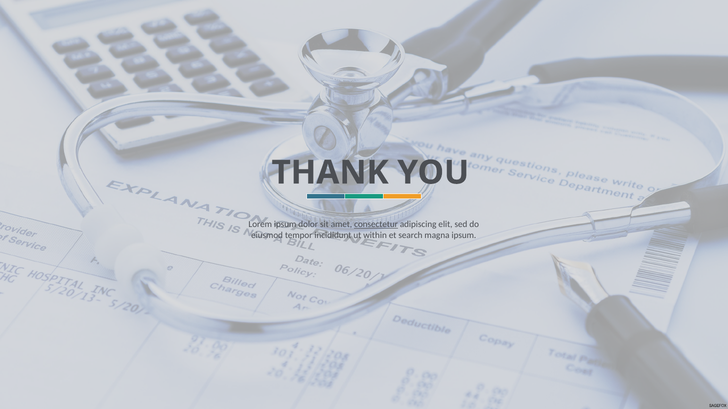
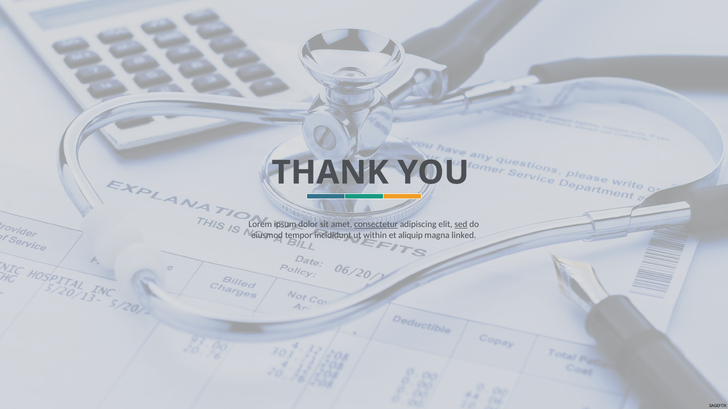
sed underline: none -> present (461, 225)
search: search -> aliquip (410, 236)
magna ipsum: ipsum -> linked (464, 236)
